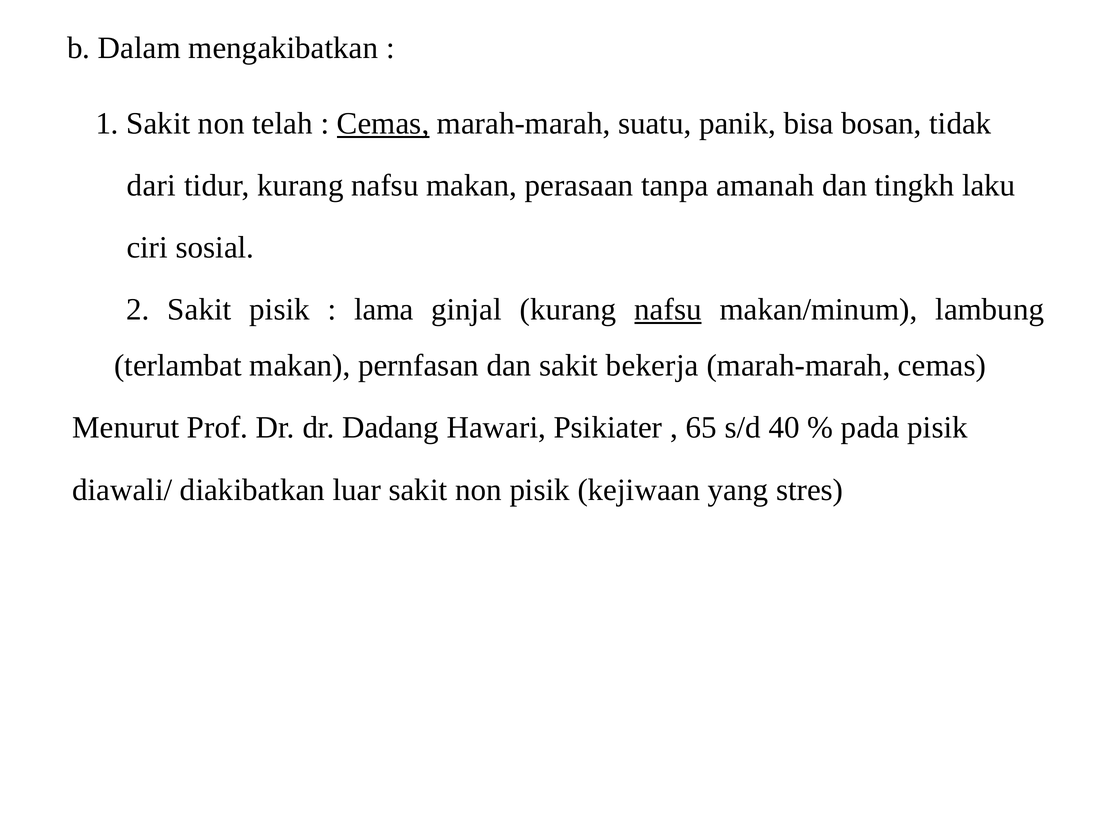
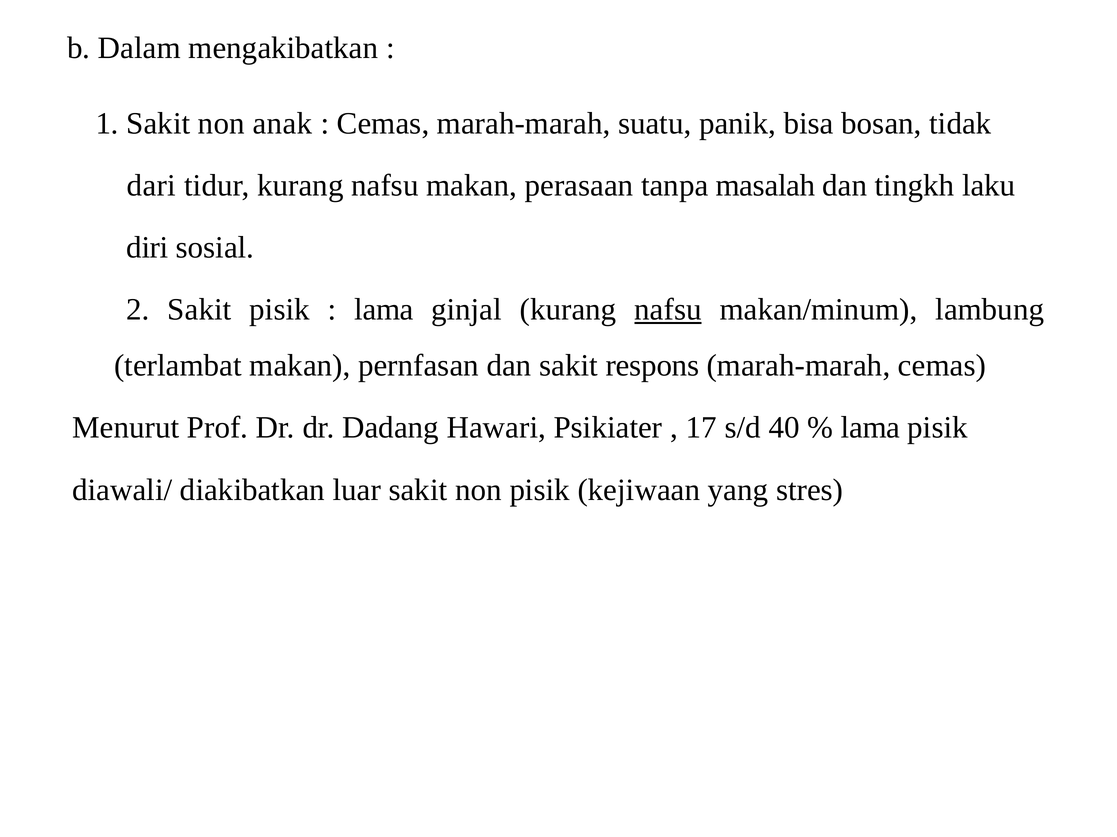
telah: telah -> anak (282, 124)
Cemas underline: present -> none (383, 124)
amanah: amanah -> masalah (765, 186)
ciri: ciri -> diri (147, 248)
bekerja: bekerja -> respons (652, 366)
65: 65 -> 17 (701, 428)
pada: pada -> lama (870, 428)
